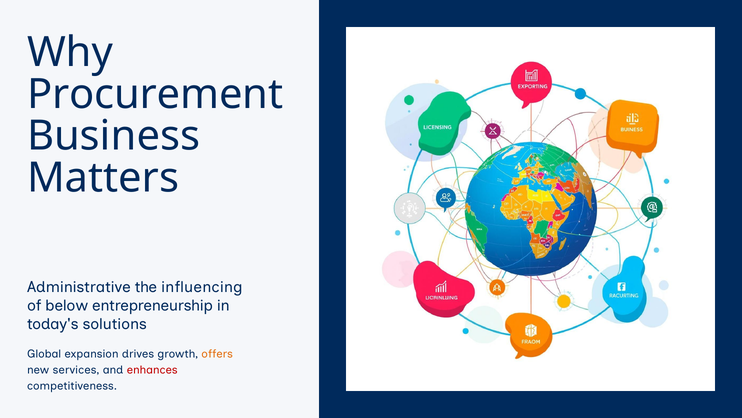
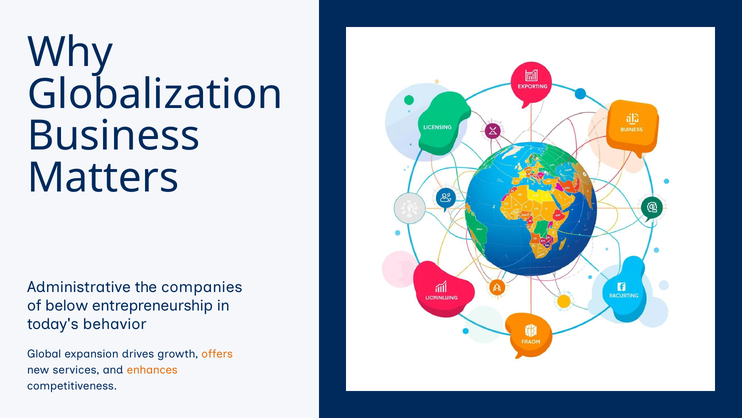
Procurement: Procurement -> Globalization (155, 94)
influencing: influencing -> companies (202, 287)
solutions: solutions -> behavior (115, 324)
enhances colour: red -> orange (152, 369)
